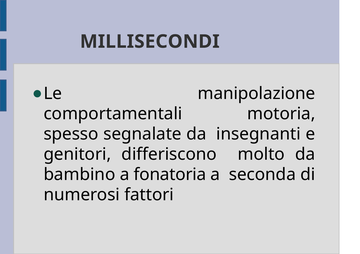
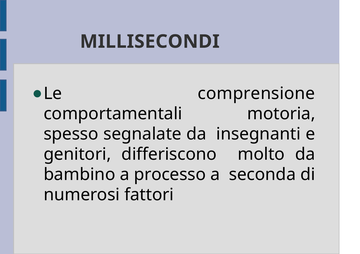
manipolazione: manipolazione -> comprensione (256, 94)
fonatoria: fonatoria -> processo (170, 175)
